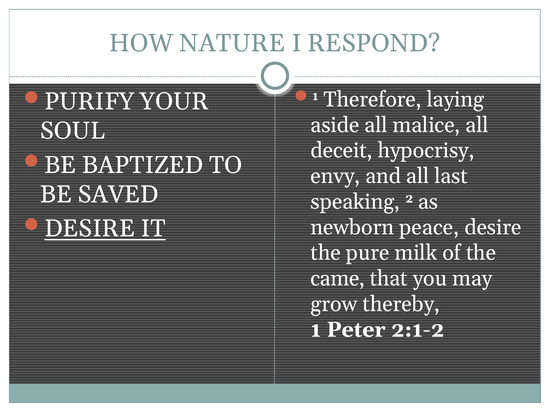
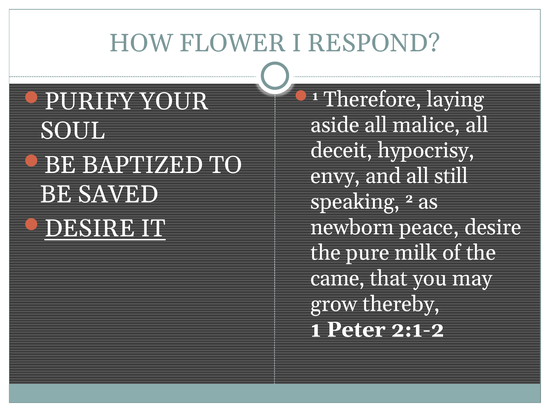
NATURE: NATURE -> FLOWER (232, 43)
last: last -> still (451, 176)
